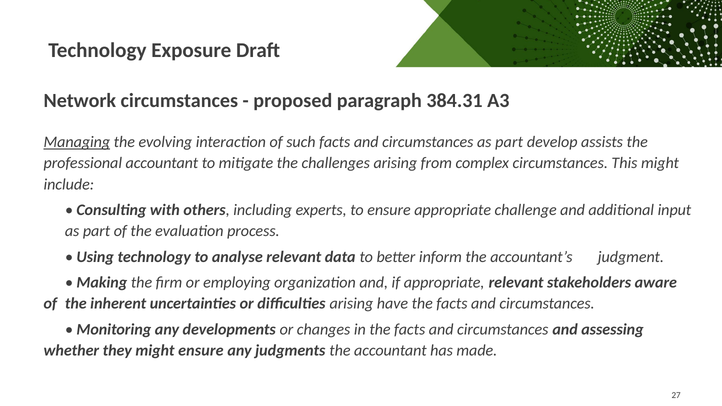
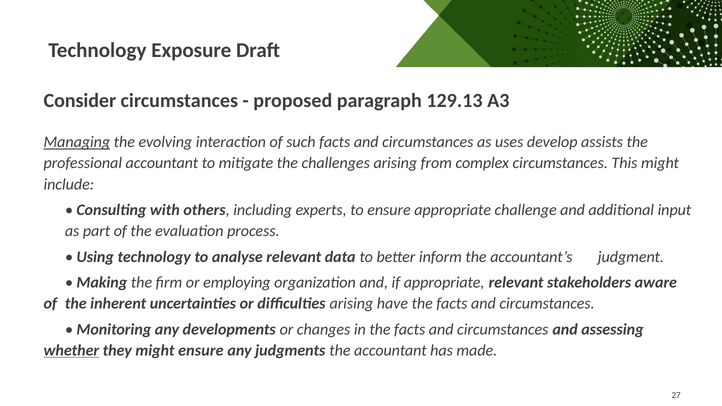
Network: Network -> Consider (80, 101)
384.31: 384.31 -> 129.13 (455, 101)
circumstances as part: part -> uses (509, 142)
whether underline: none -> present (71, 350)
